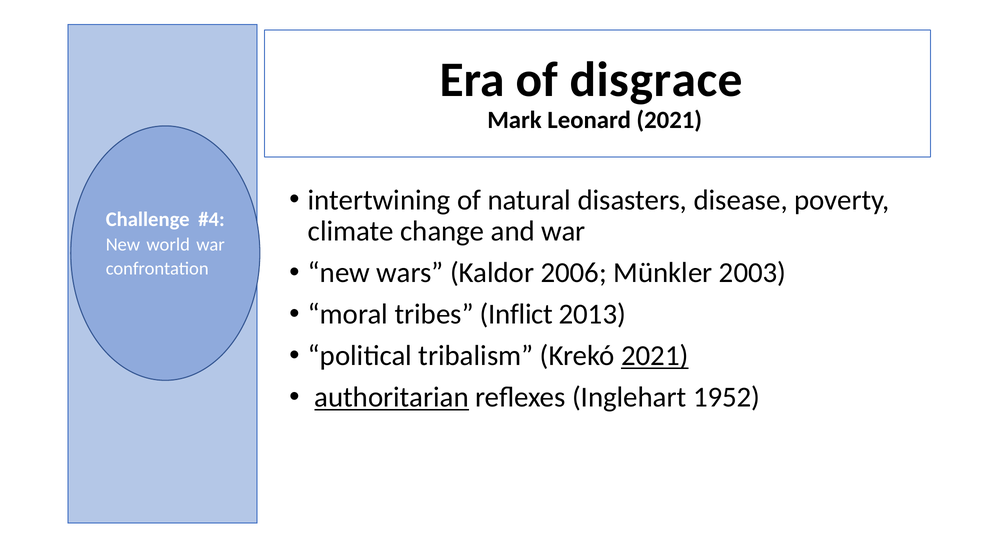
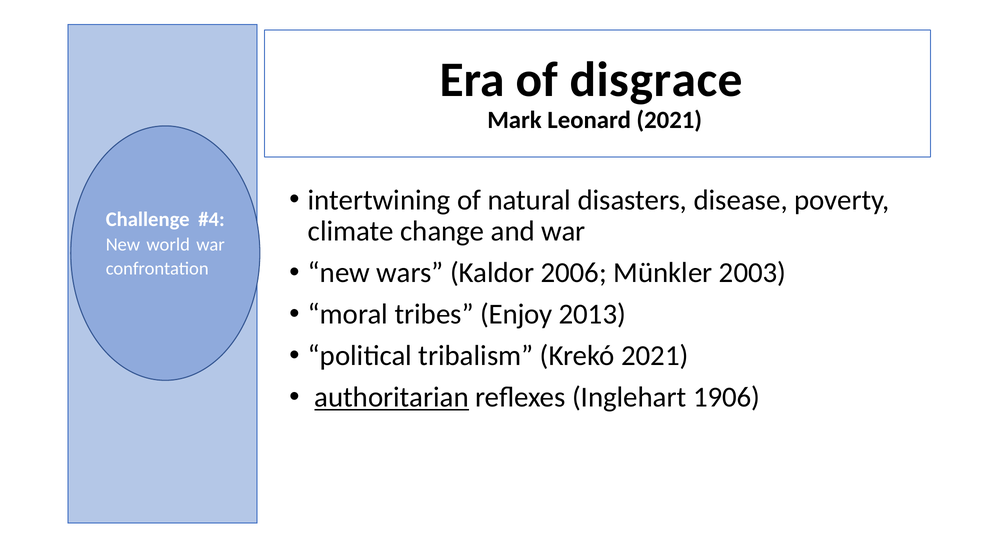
Inflict: Inflict -> Enjoy (516, 314)
2021 underline: present -> none (655, 355)
1952: 1952 -> 1906 (727, 397)
